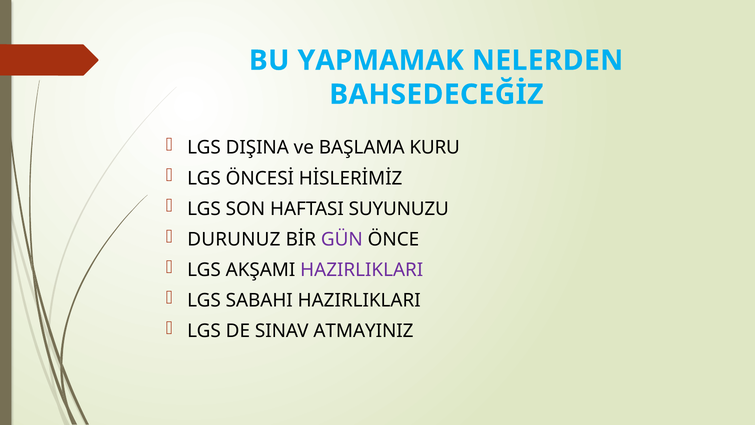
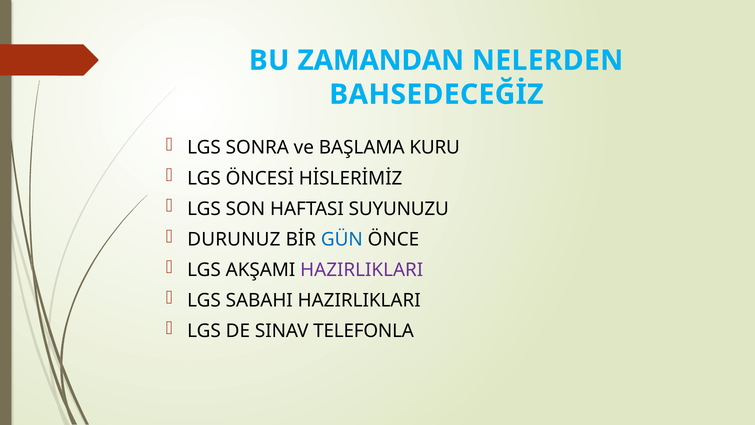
YAPMAMAK: YAPMAMAK -> ZAMANDAN (381, 60)
DIŞINA: DIŞINA -> SONRA (257, 148)
GÜN colour: purple -> blue (342, 239)
ATMAYINIZ: ATMAYINIZ -> TELEFONLA (364, 331)
